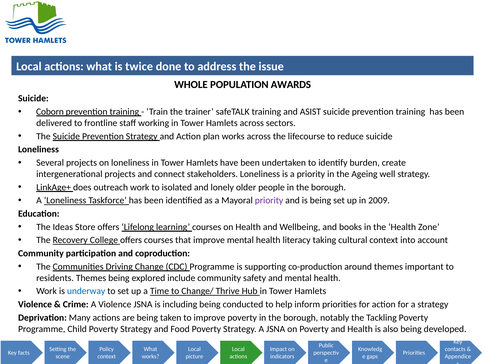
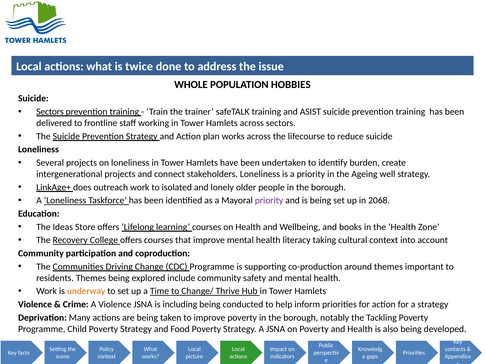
AWARDS: AWARDS -> HOBBIES (291, 85)
Coborn: Coborn -> Sectors (50, 112)
2009: 2009 -> 2068 (379, 200)
underway colour: blue -> orange (86, 291)
